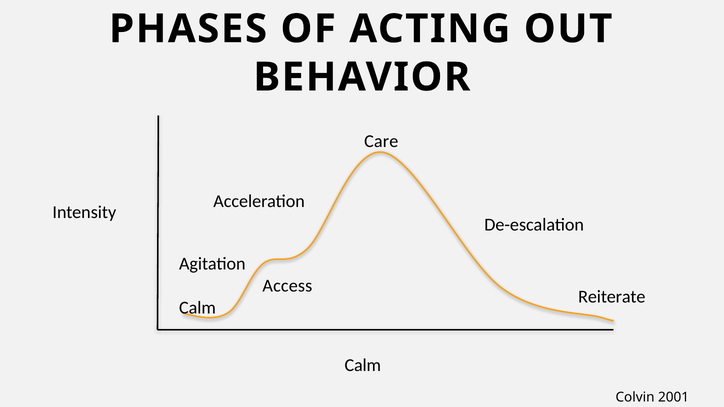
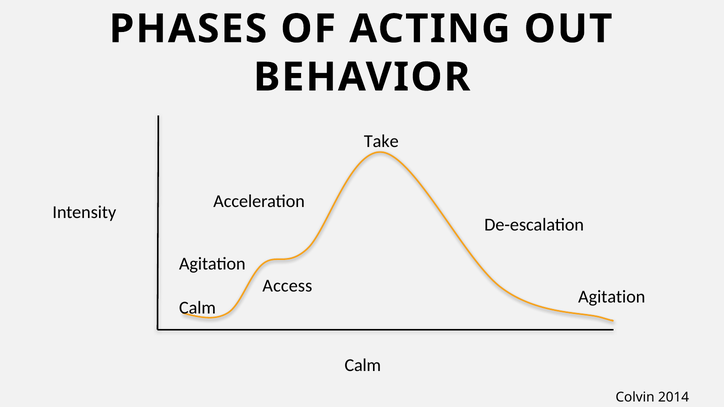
Care: Care -> Take (381, 141)
Reiterate: Reiterate -> Agitation (612, 297)
2001: 2001 -> 2014 (674, 398)
